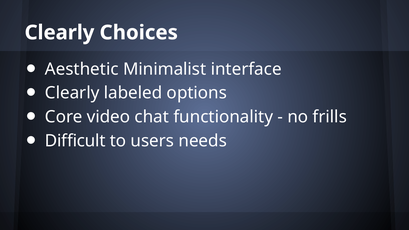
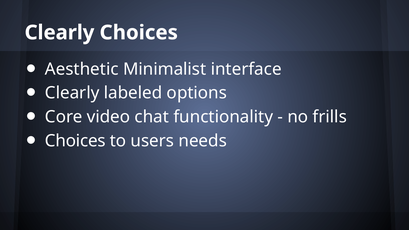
Difficult: Difficult -> Choices (75, 141)
